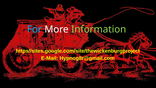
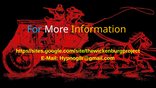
Information colour: light green -> yellow (99, 29)
